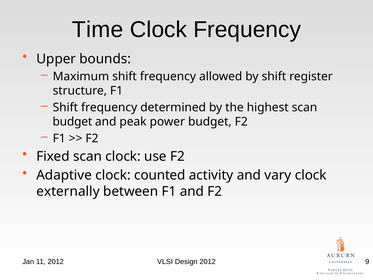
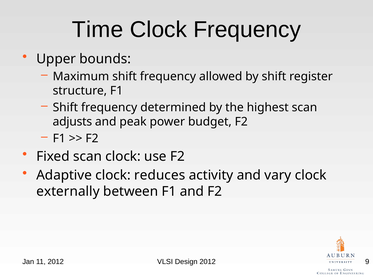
budget: budget -> adjusts (72, 122)
counted: counted -> reduces (160, 175)
